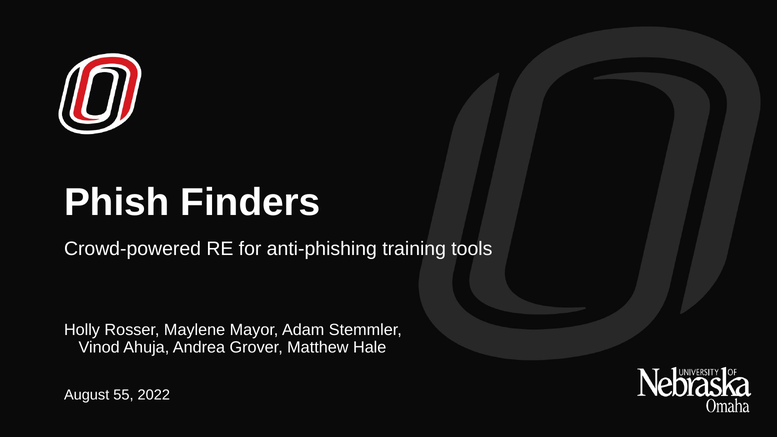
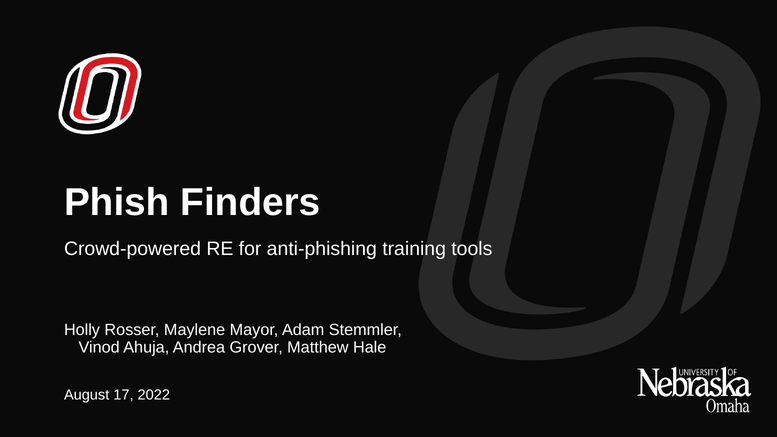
55: 55 -> 17 (123, 395)
